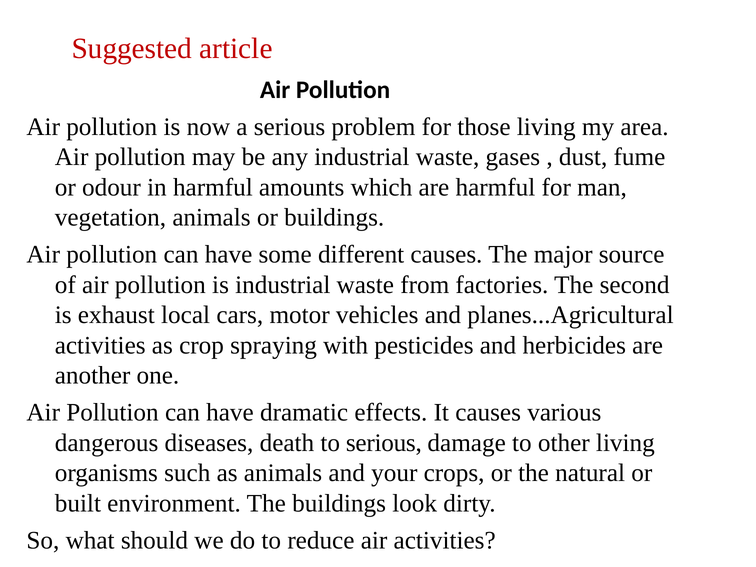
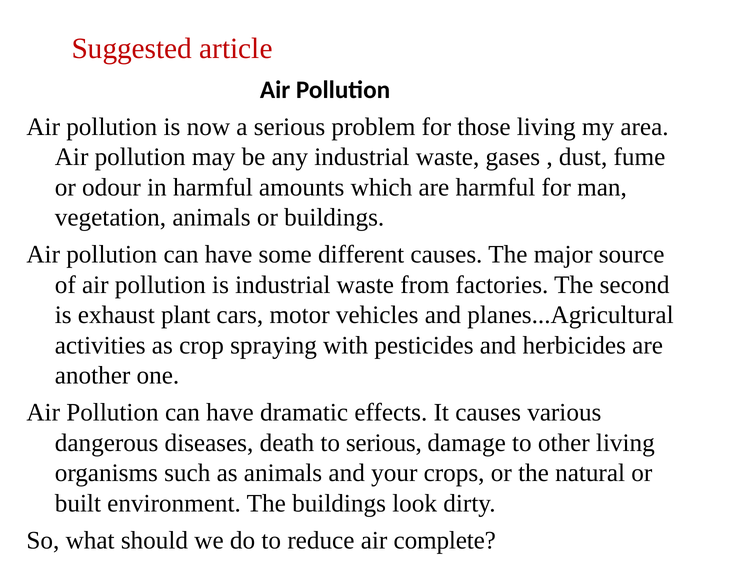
local: local -> plant (186, 315)
air activities: activities -> complete (445, 540)
